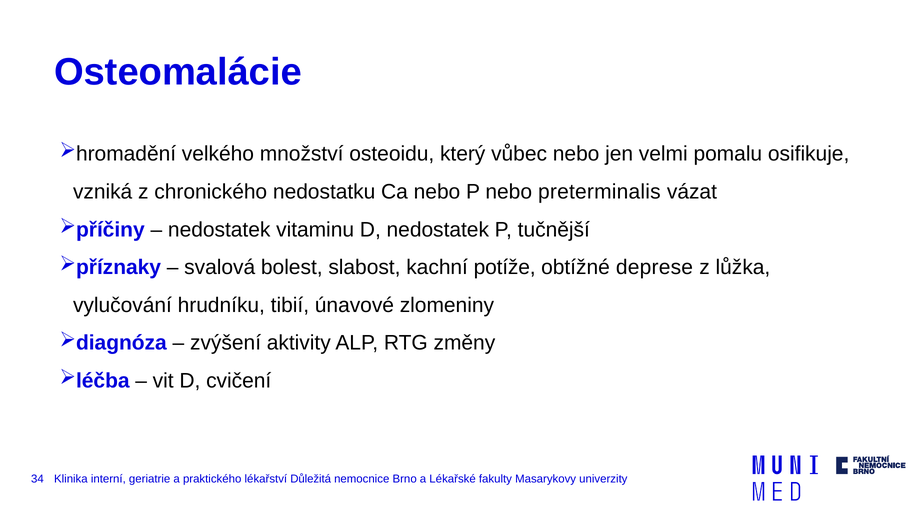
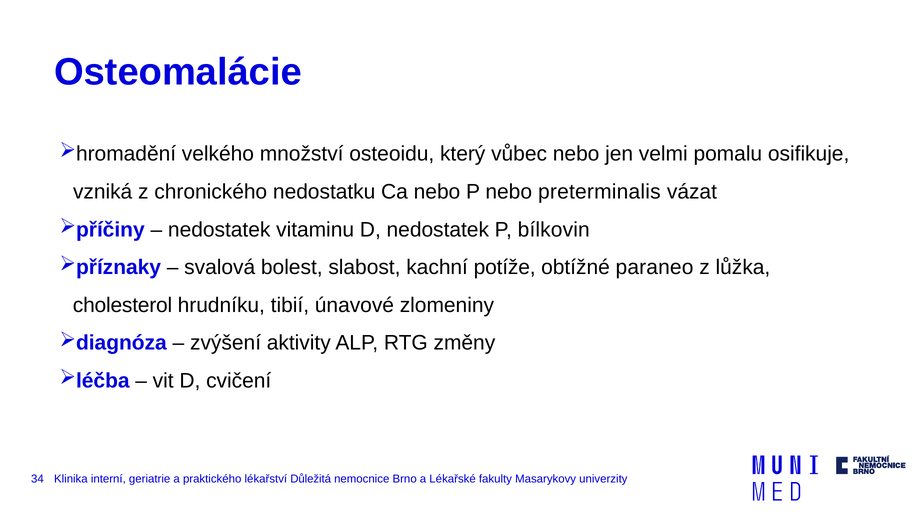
tučnější: tučnější -> bílkovin (554, 229)
deprese: deprese -> paraneo (655, 267)
vylučování: vylučování -> cholesterol (123, 305)
